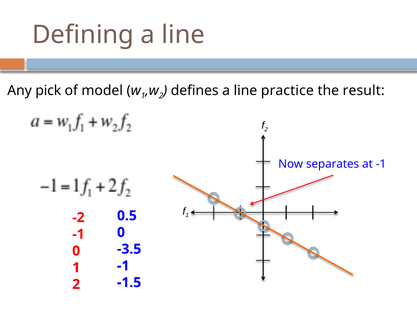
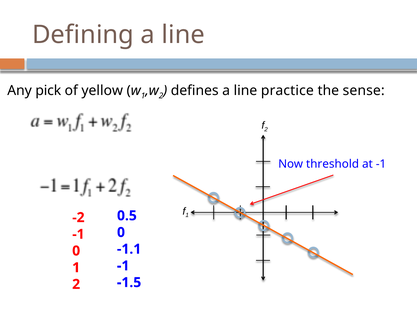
model: model -> yellow (102, 90)
result: result -> sense (364, 90)
separates: separates -> threshold (333, 164)
-3.5: -3.5 -> -1.1 (129, 249)
